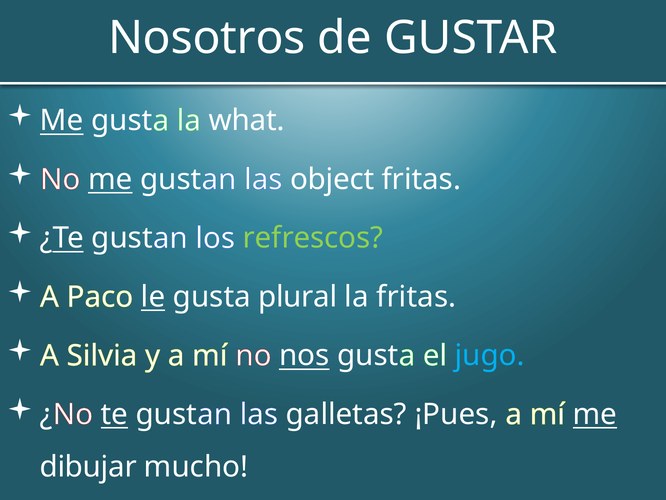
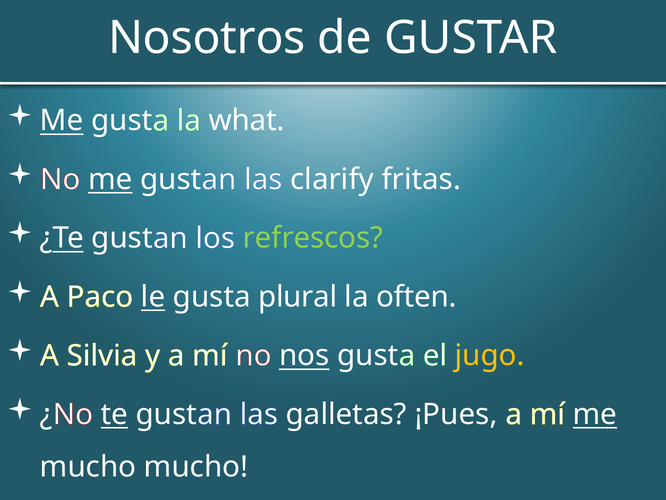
object: object -> clarify (332, 179)
la fritas: fritas -> often (417, 297)
jugo colour: light blue -> yellow (490, 355)
dibujar: dibujar -> mucho (88, 466)
